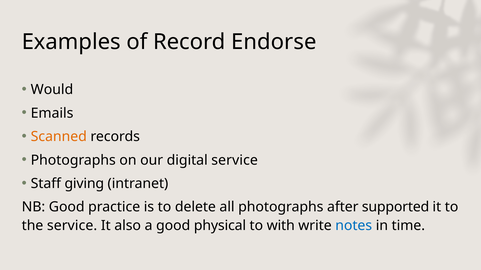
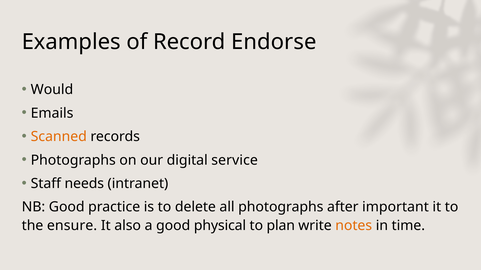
giving: giving -> needs (84, 184)
supported: supported -> important (395, 207)
the service: service -> ensure (72, 226)
with: with -> plan (281, 226)
notes colour: blue -> orange (354, 226)
